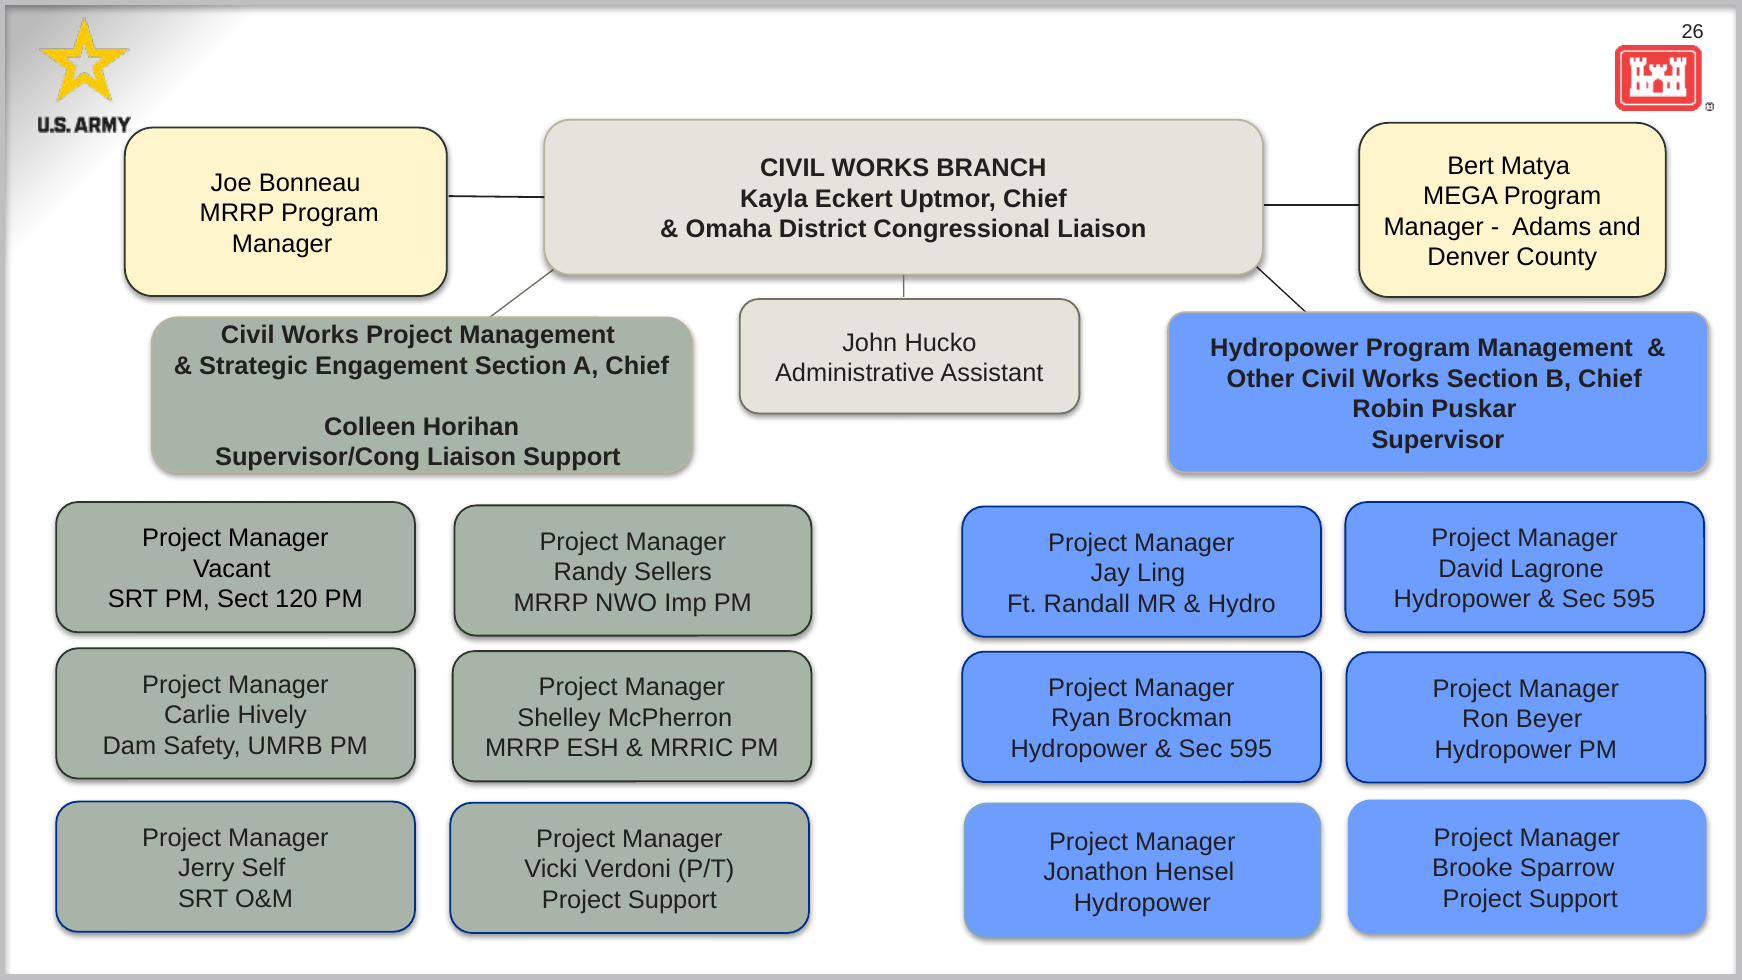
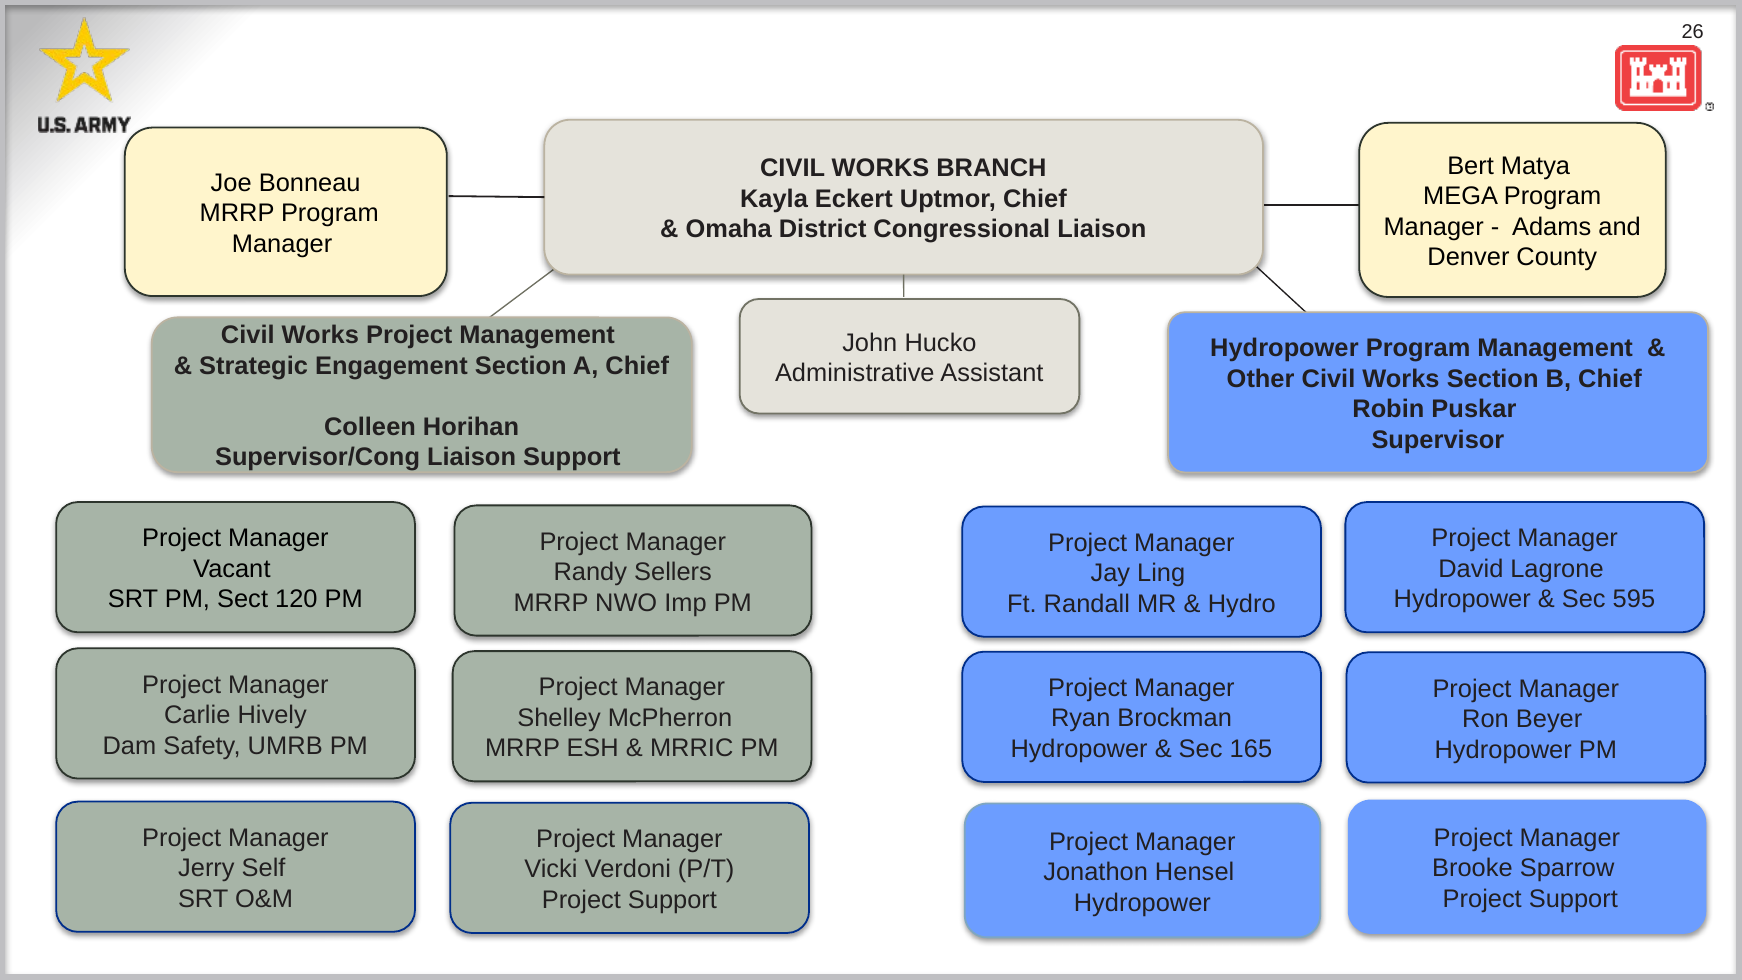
595: 595 -> 165 (1251, 749)
